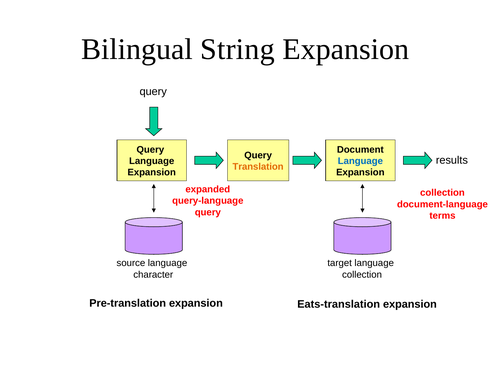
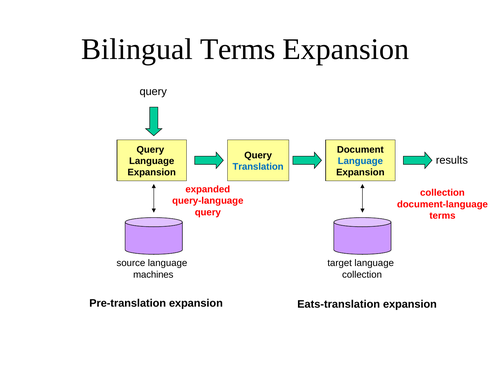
Bilingual String: String -> Terms (238, 49)
Translation colour: orange -> blue (258, 167)
character: character -> machines (153, 275)
